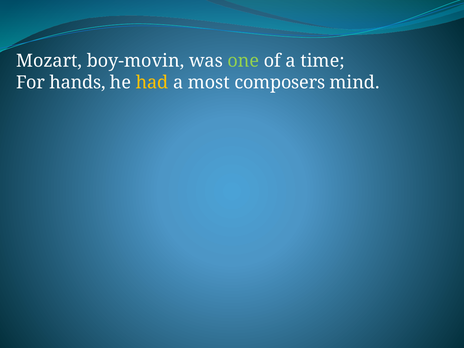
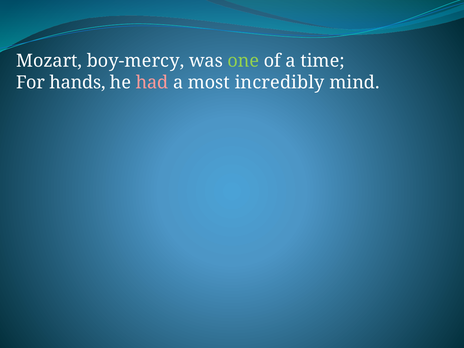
boy-movin: boy-movin -> boy-mercy (135, 61)
had colour: yellow -> pink (152, 82)
composers: composers -> incredibly (280, 82)
